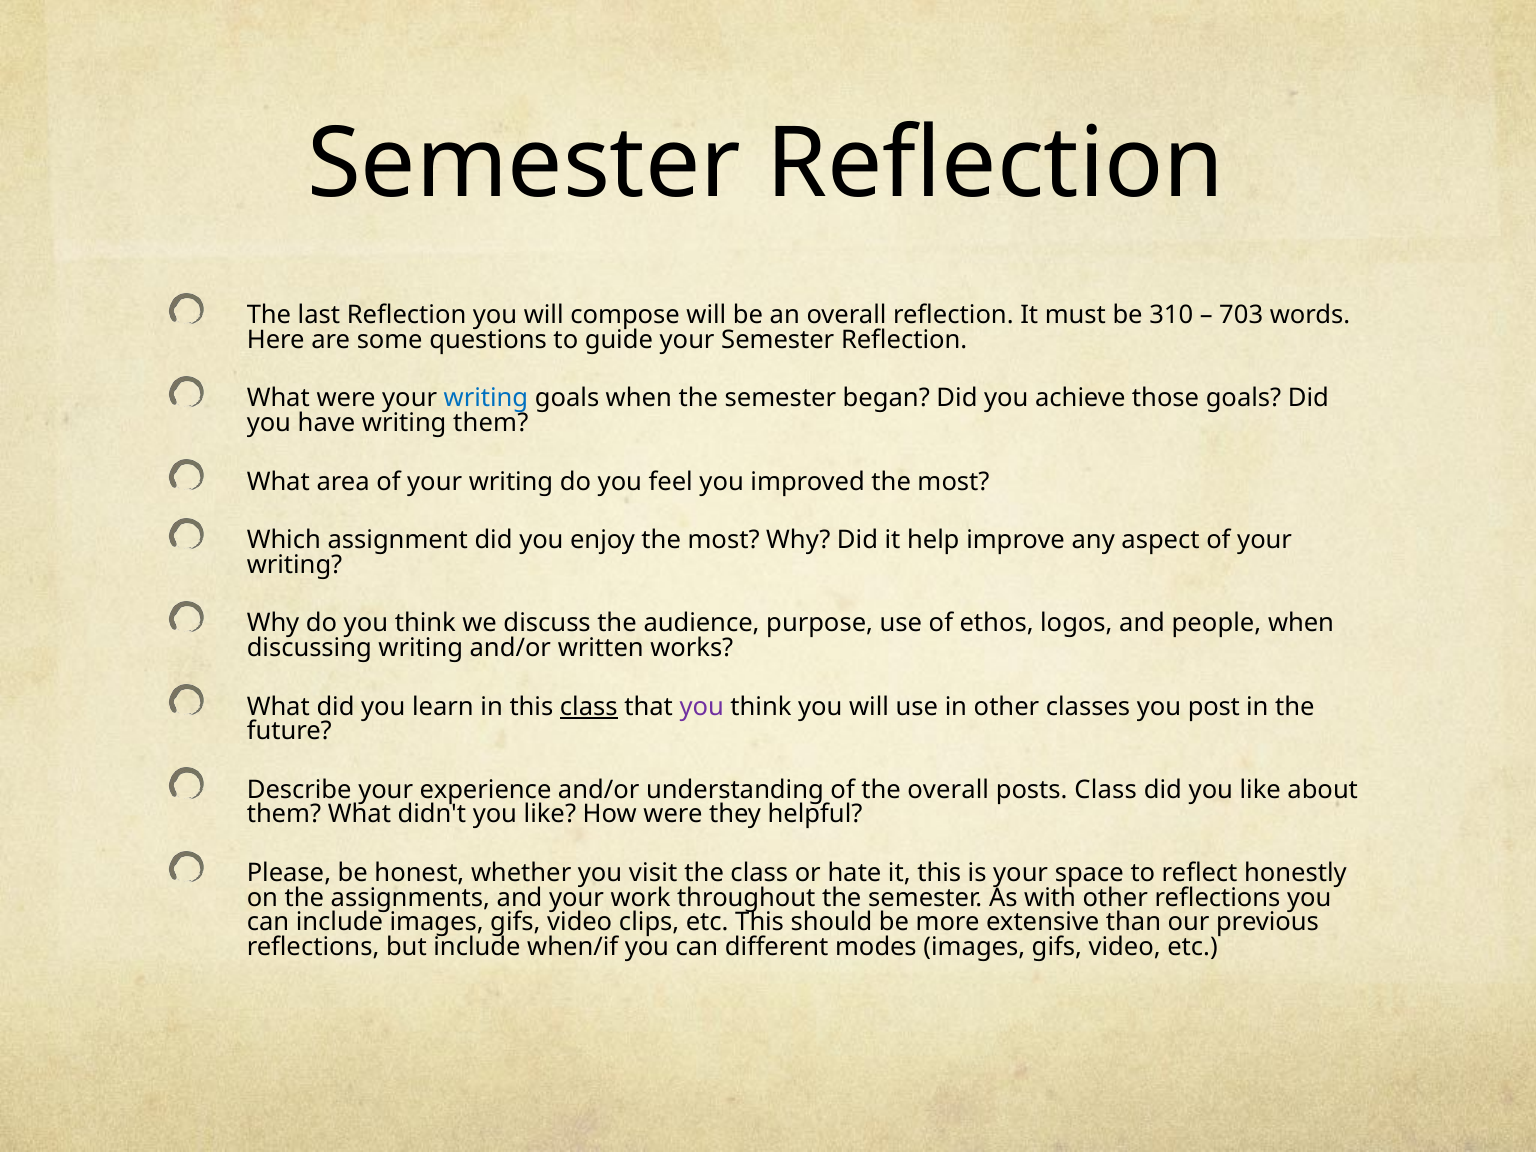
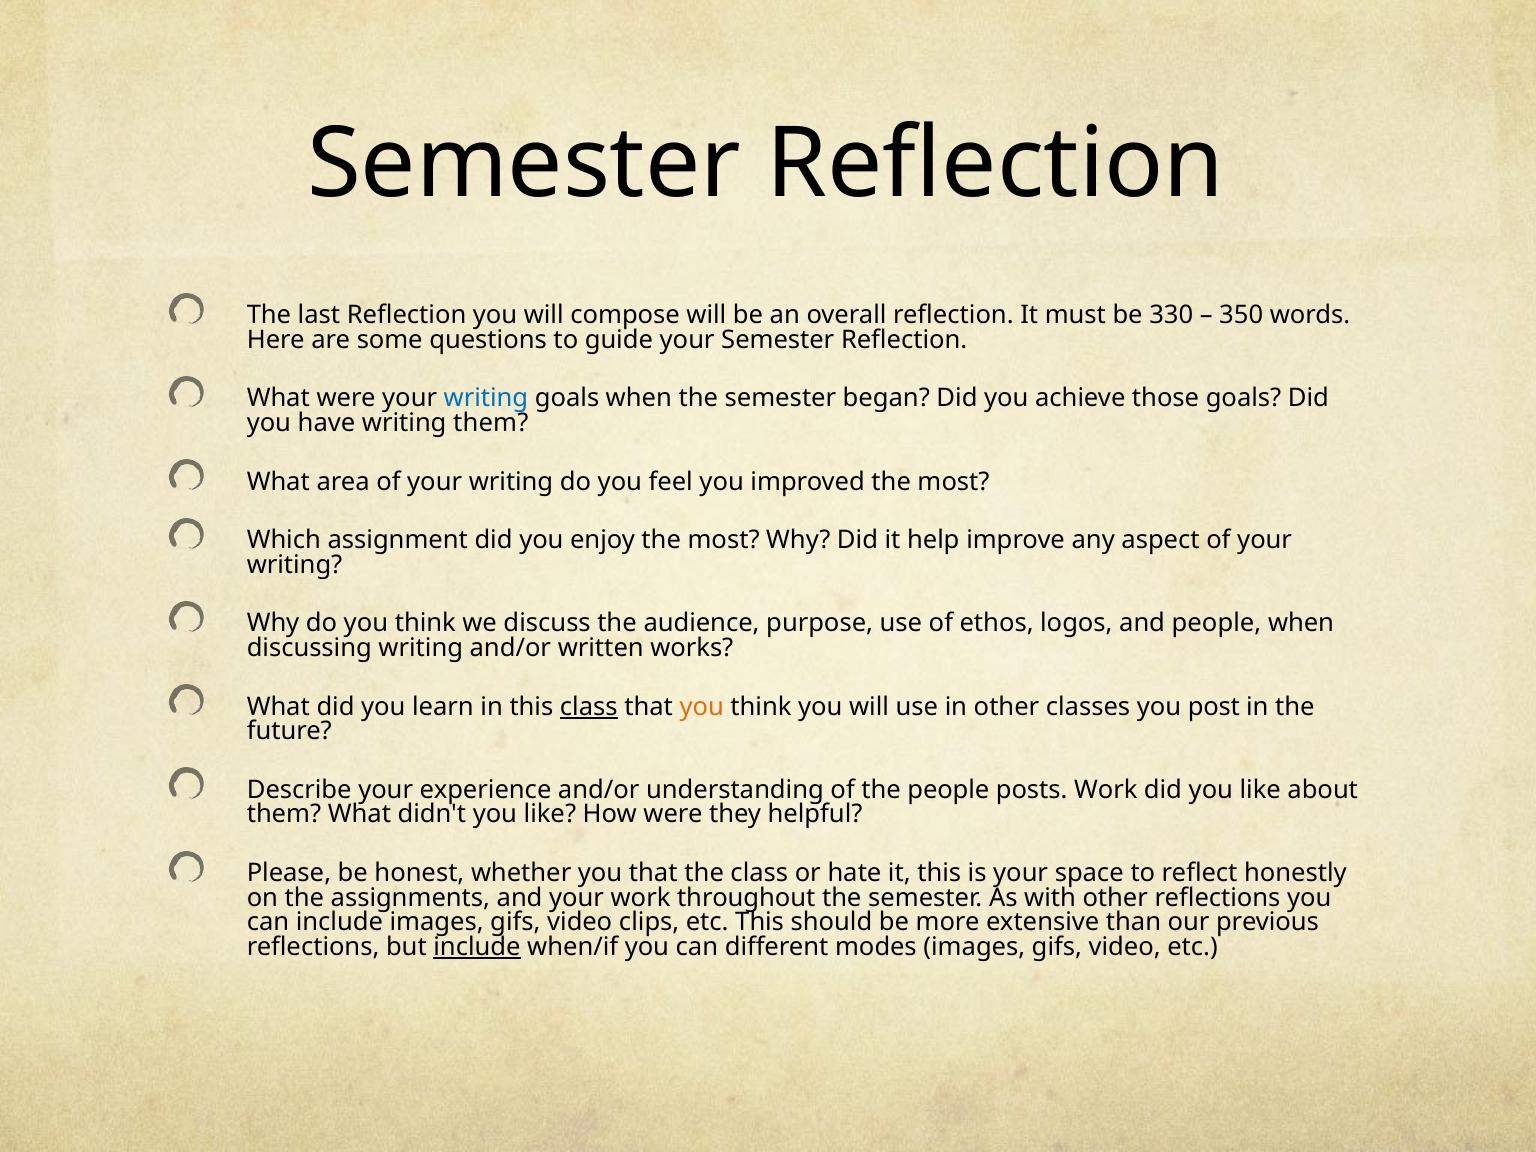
310: 310 -> 330 (1171, 315)
703: 703 -> 350 (1241, 315)
you colour: purple -> orange (702, 707)
the overall: overall -> people (948, 790)
posts Class: Class -> Work (1106, 790)
you visit: visit -> that (653, 873)
include underline: none -> present (477, 947)
